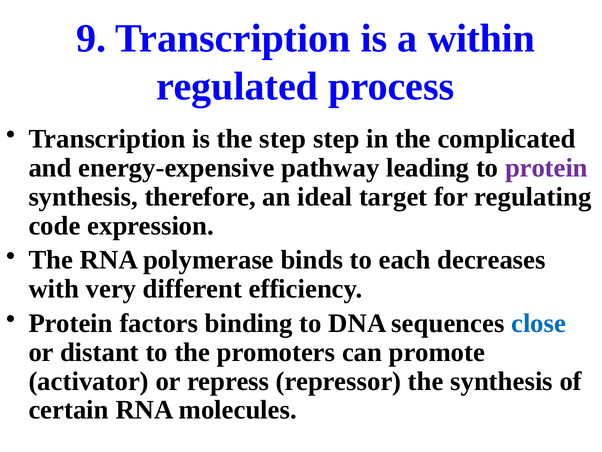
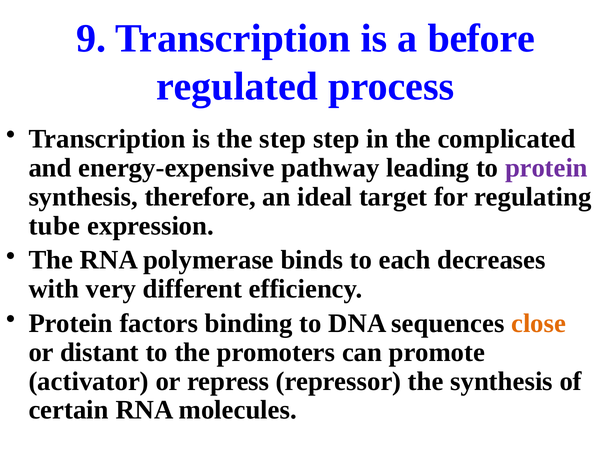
within: within -> before (481, 38)
code: code -> tube (54, 225)
close colour: blue -> orange (539, 323)
